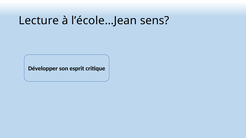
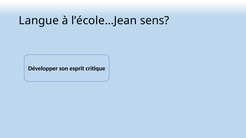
Lecture: Lecture -> Langue (39, 21)
